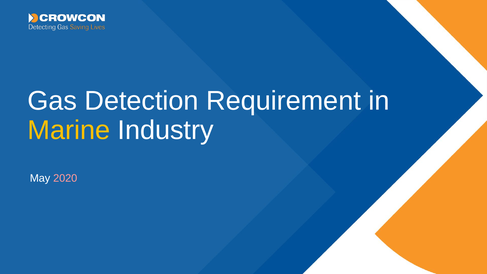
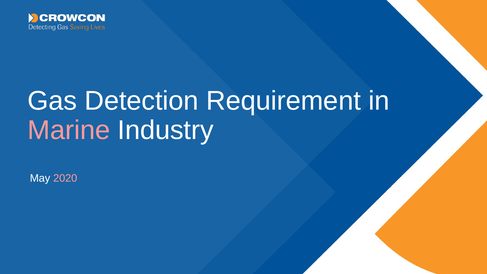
Marine colour: yellow -> pink (69, 130)
